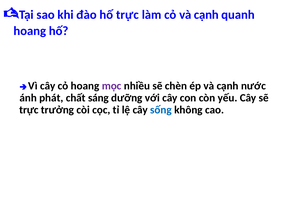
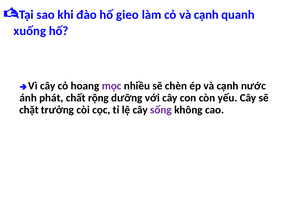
hố trực: trực -> gieo (127, 15)
hoang: hoang -> xuống (30, 31)
sáng: sáng -> rộng (98, 98)
trực: trực -> chặt (29, 110)
sống colour: blue -> purple (161, 110)
